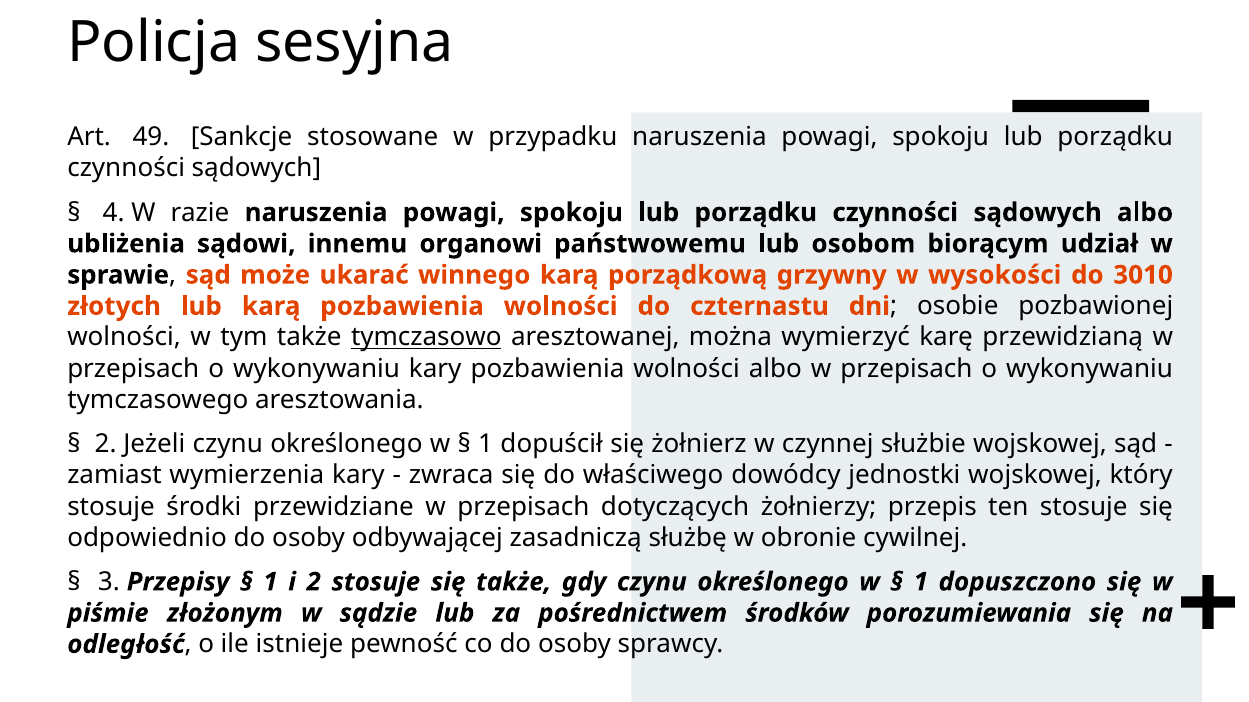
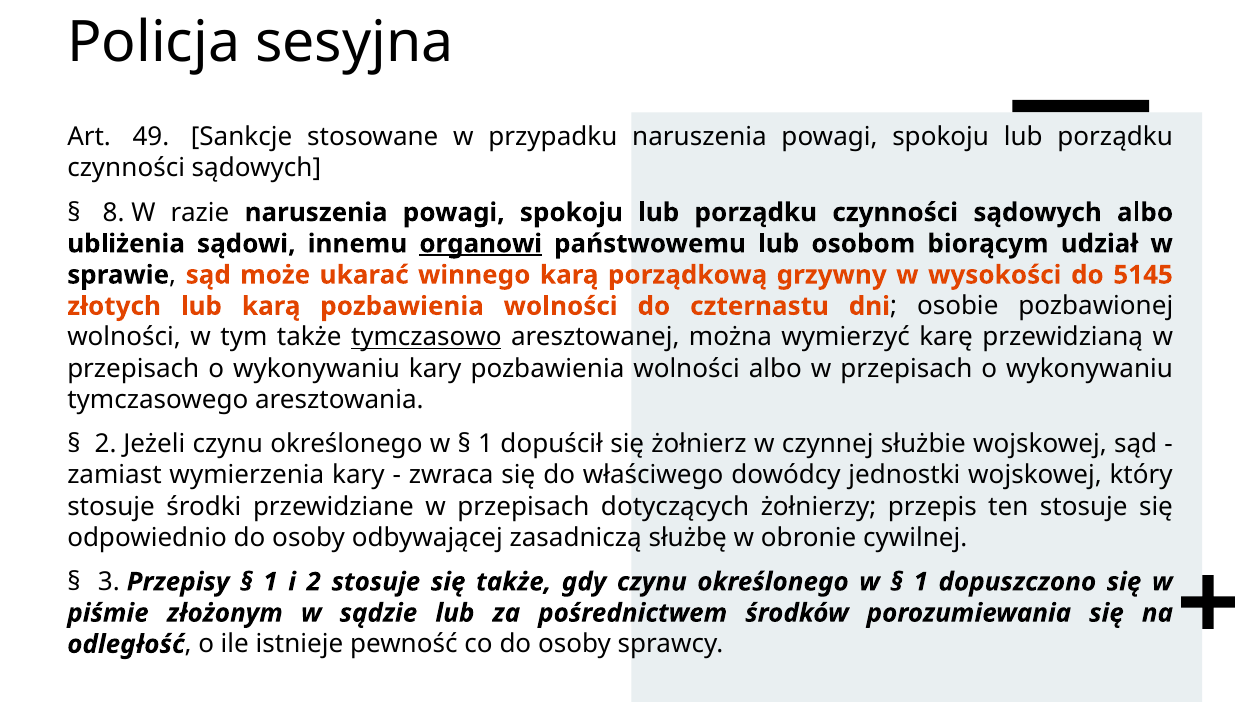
4: 4 -> 8 (114, 213)
organowi underline: none -> present (481, 244)
3010: 3010 -> 5145 (1143, 275)
